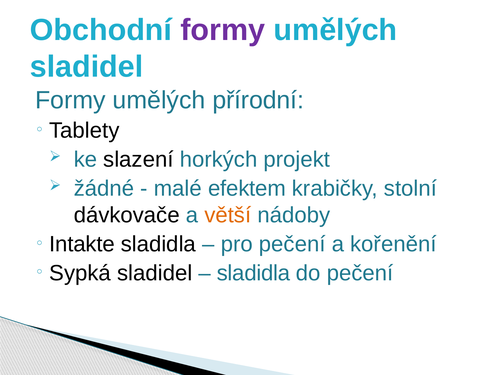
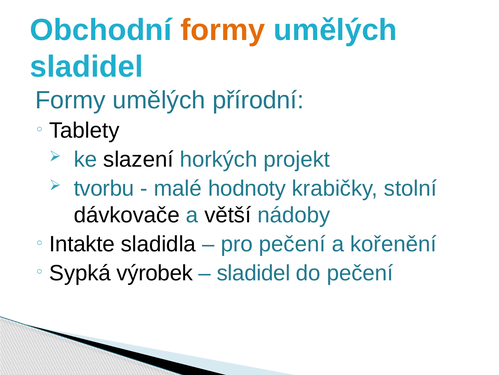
formy colour: purple -> orange (223, 30)
žádné: žádné -> tvorbu (104, 188)
efektem: efektem -> hodnoty (247, 188)
větší colour: orange -> black (228, 215)
Sypká sladidel: sladidel -> výrobek (155, 273)
sladidla: sladidla -> sladidel (254, 273)
